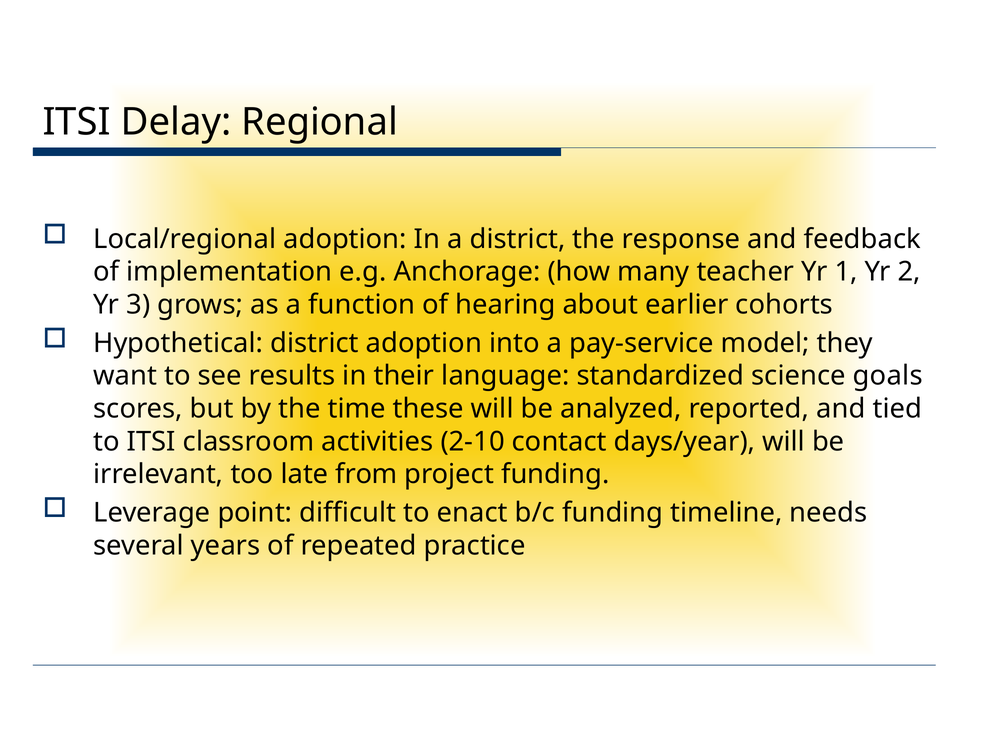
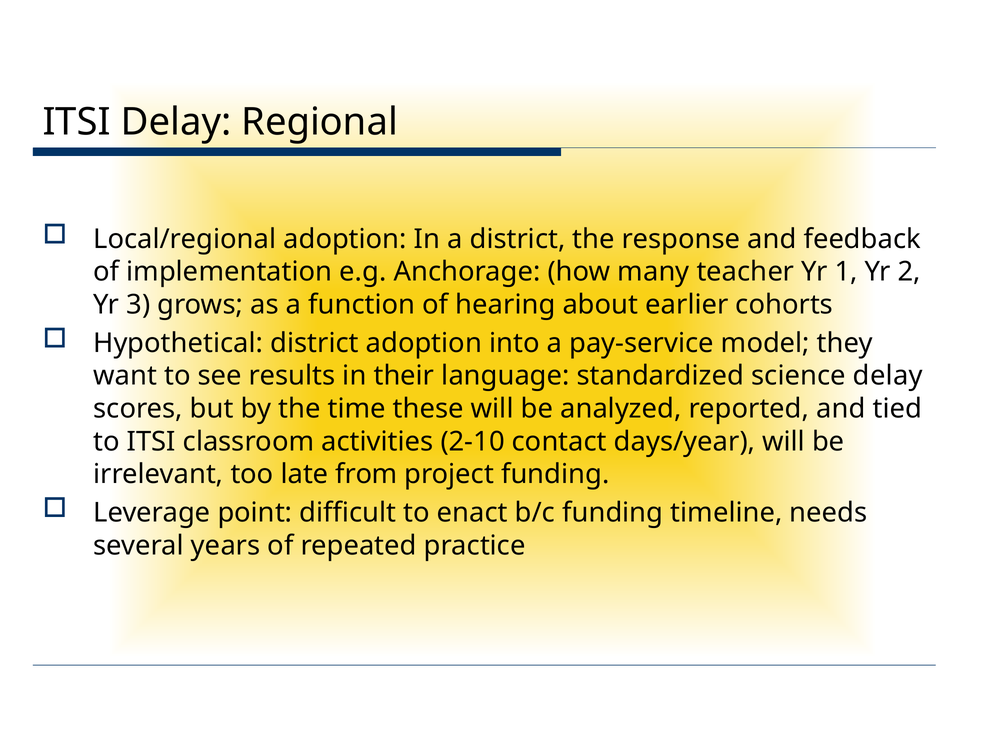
science goals: goals -> delay (888, 376)
